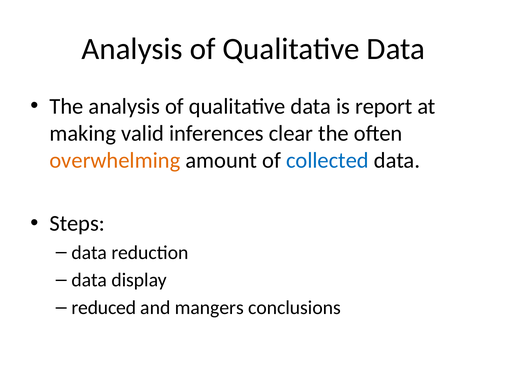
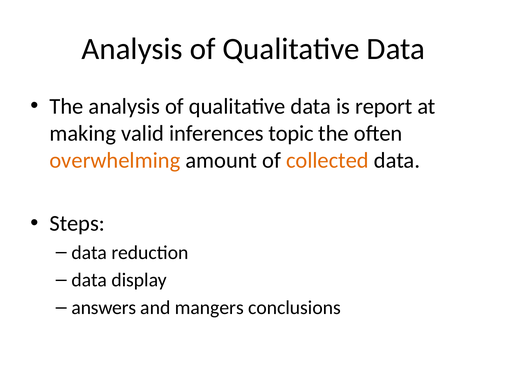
clear: clear -> topic (291, 133)
collected colour: blue -> orange (327, 160)
reduced: reduced -> answers (104, 308)
